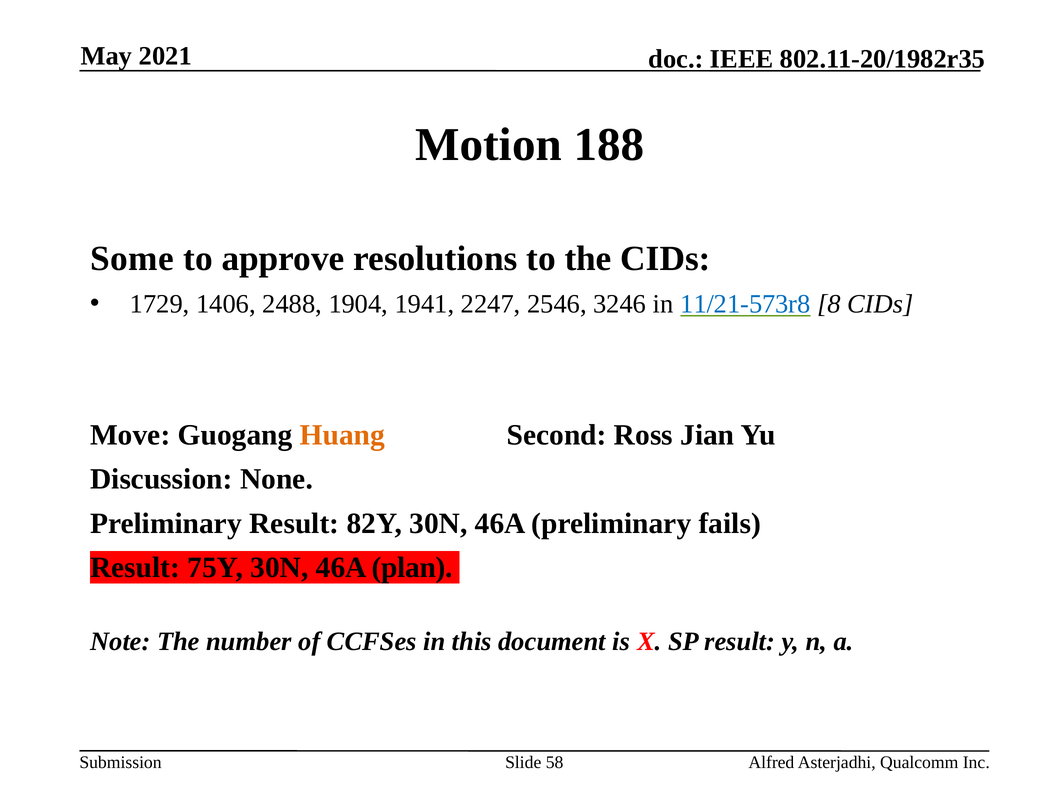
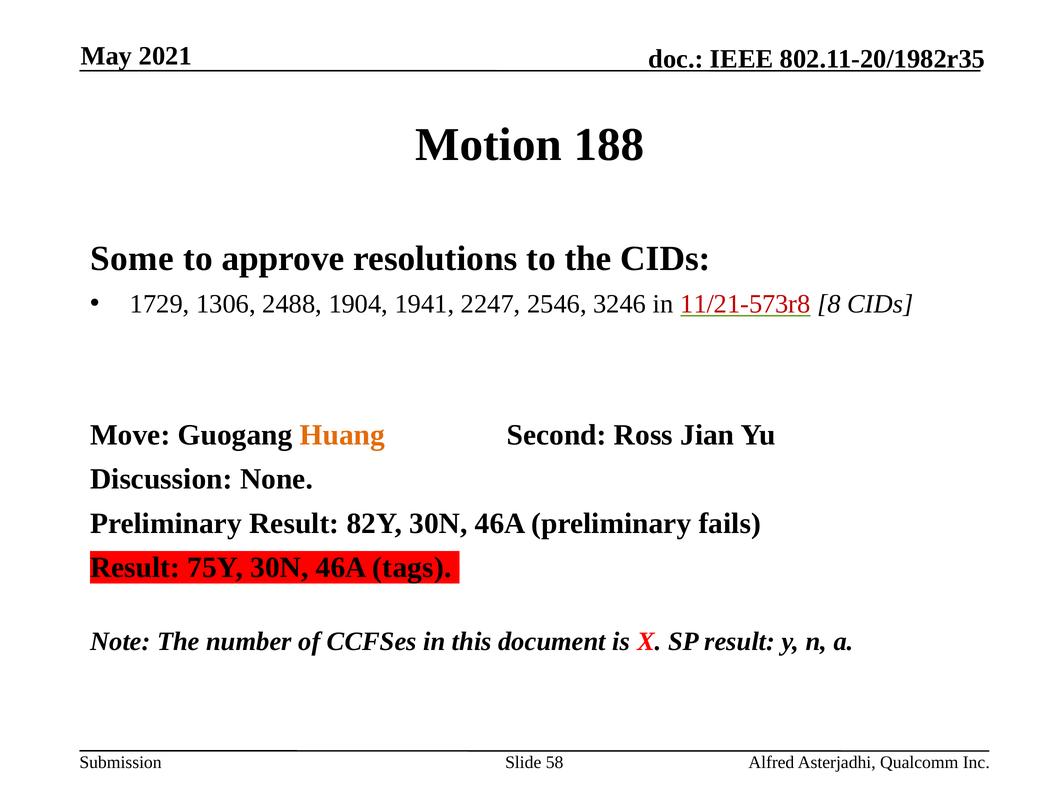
1406: 1406 -> 1306 (226, 304)
11/21-573r8 colour: blue -> red (745, 304)
plan: plan -> tags (412, 568)
